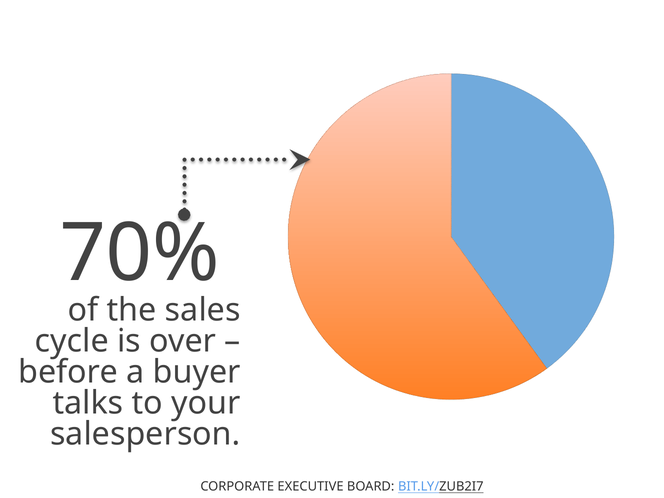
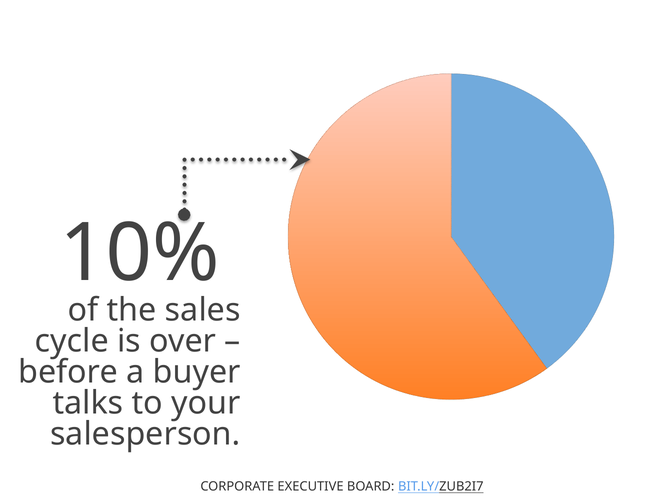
70%: 70% -> 10% (140, 253)
